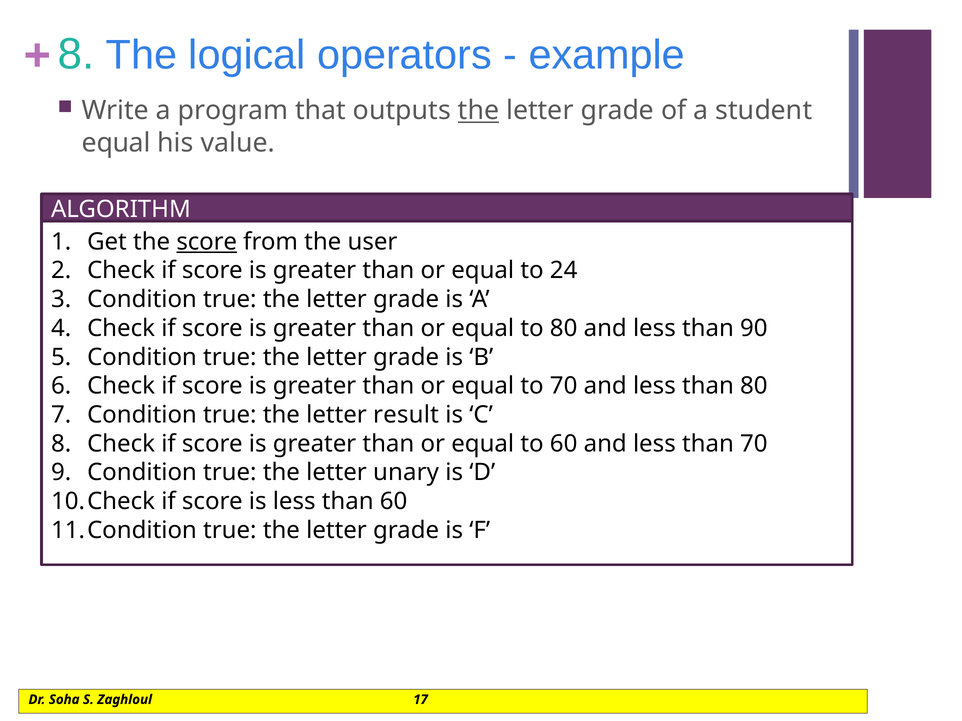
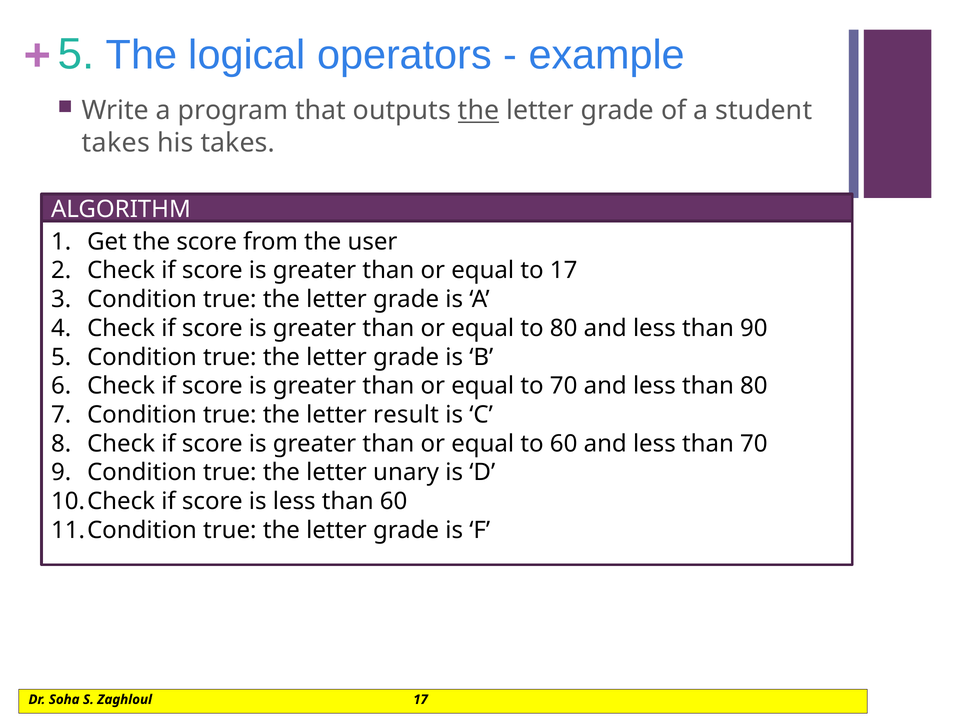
8: 8 -> 5 (76, 54)
equal: equal -> takes (116, 143)
his value: value -> takes (238, 143)
score underline: present -> none (207, 242)
to 24: 24 -> 17 (564, 271)
